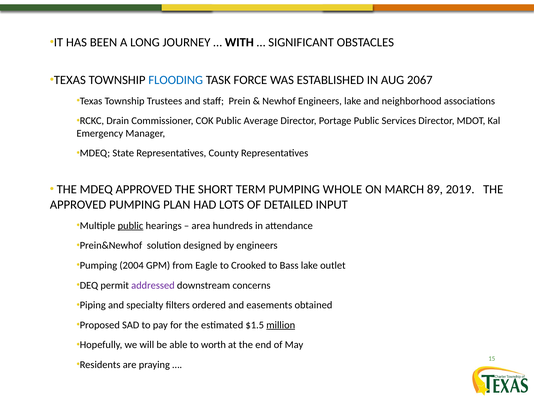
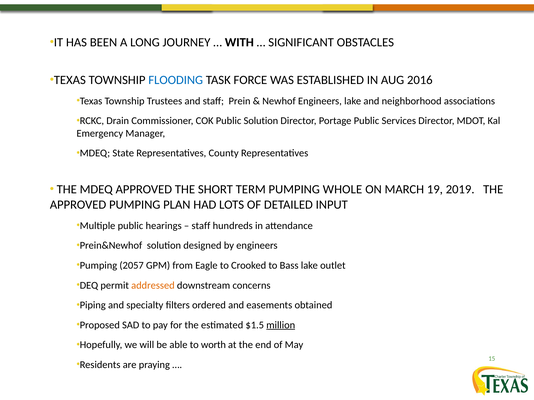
2067: 2067 -> 2016 (420, 80)
Public Average: Average -> Solution (261, 121)
89: 89 -> 19 (435, 190)
public underline: present -> none (130, 226)
area: area -> staff (201, 226)
2004: 2004 -> 2057 (132, 266)
addressed colour: purple -> orange (153, 286)
